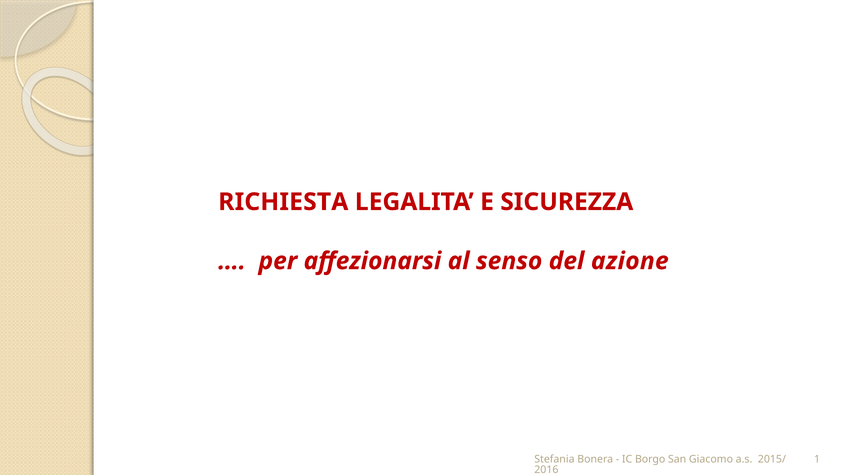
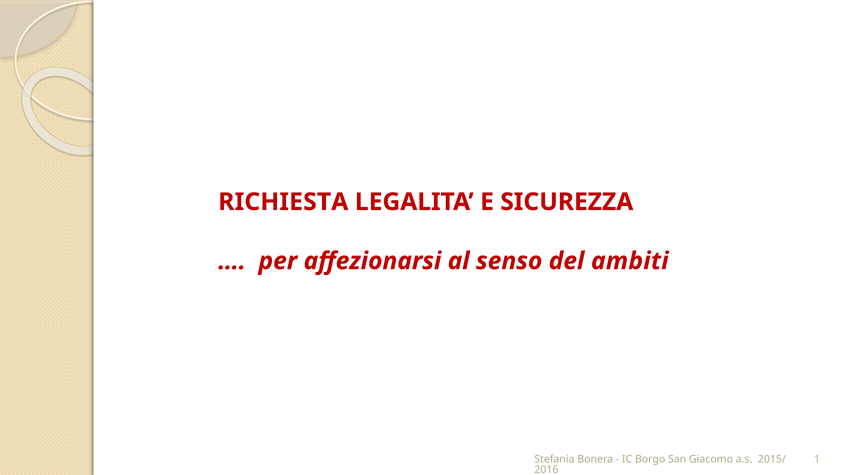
azione: azione -> ambiti (630, 261)
